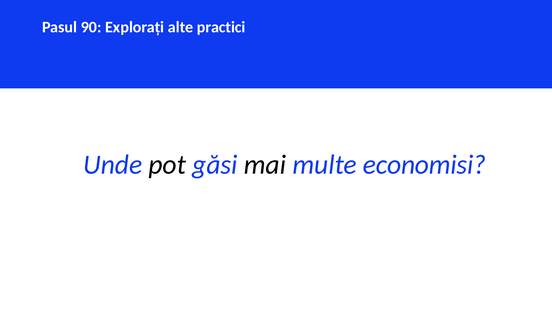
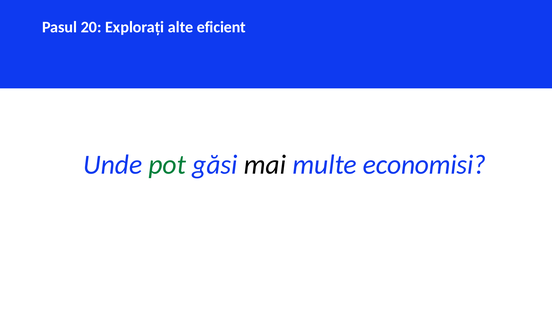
90: 90 -> 20 (91, 27)
practici: practici -> eficient (221, 27)
pot colour: black -> green (167, 165)
